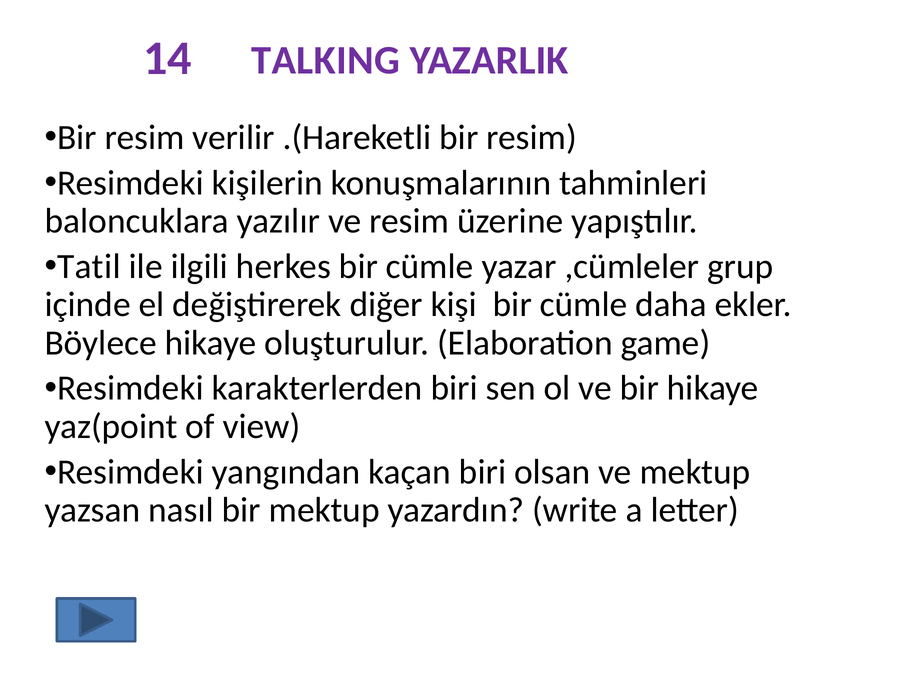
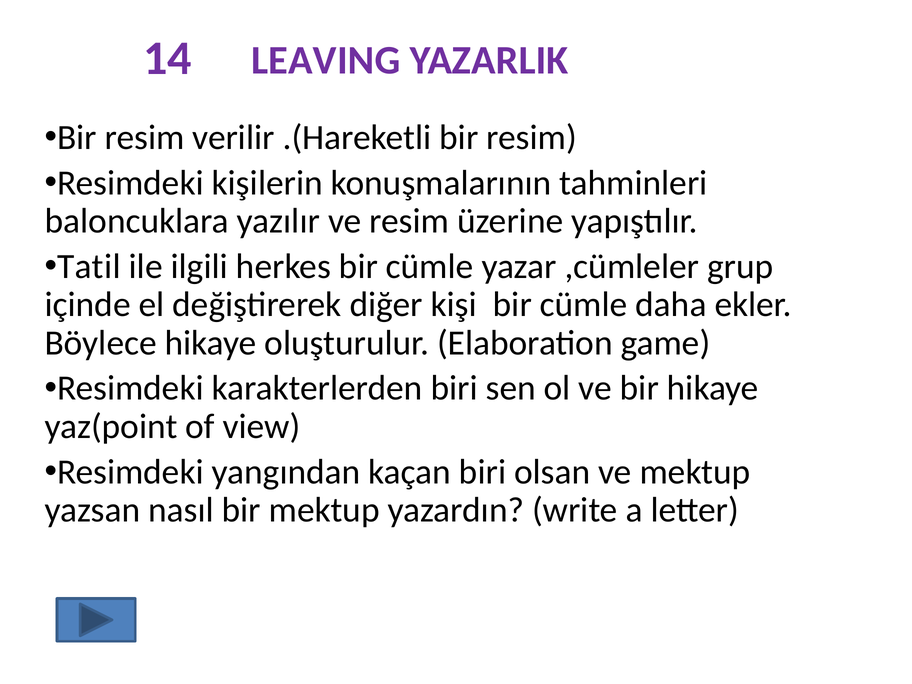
TALKING: TALKING -> LEAVING (326, 60)
